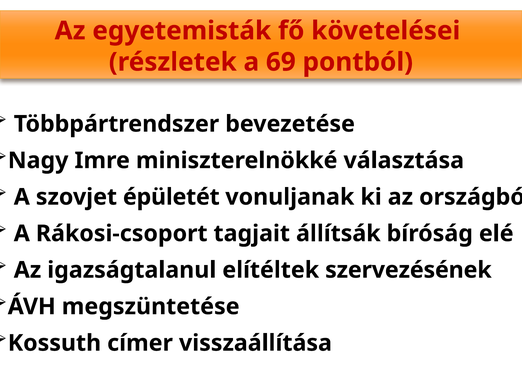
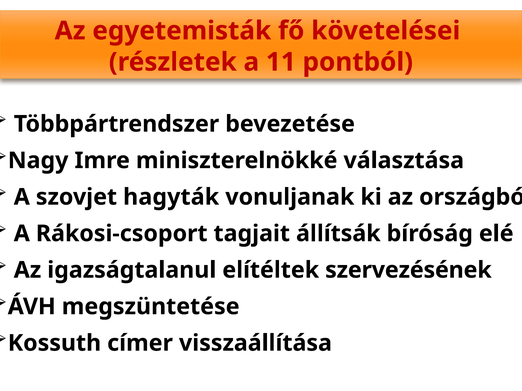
69: 69 -> 11 (281, 62)
épületét: épületét -> hagyták (171, 197)
